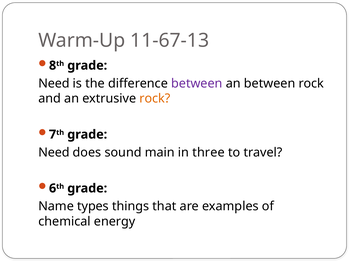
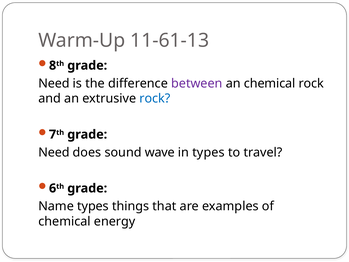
11-67-13: 11-67-13 -> 11-61-13 (170, 40)
an between: between -> chemical (270, 83)
rock colour: orange -> blue (155, 98)
main: main -> wave (160, 152)
in three: three -> types (208, 152)
